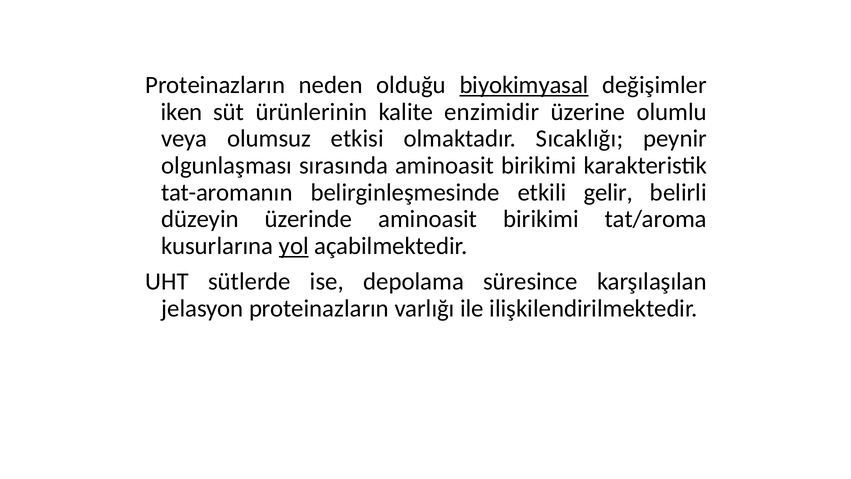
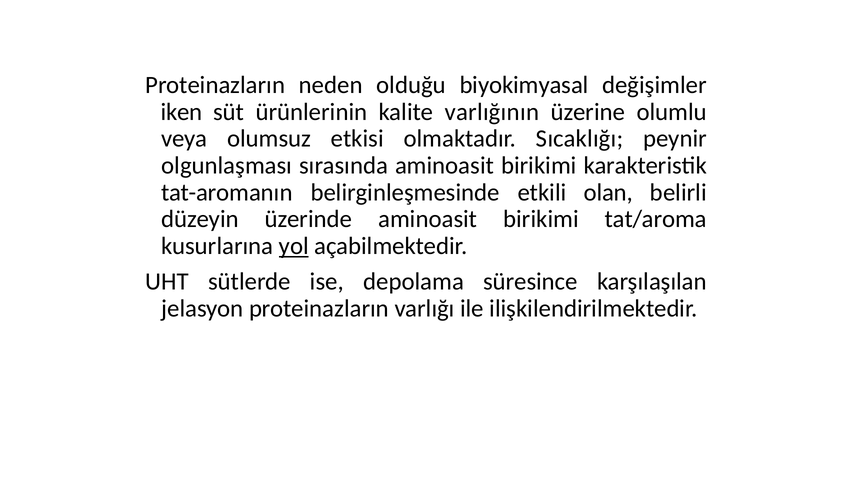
biyokimyasal underline: present -> none (524, 85)
enzimidir: enzimidir -> varlığının (492, 112)
gelir: gelir -> olan (608, 192)
